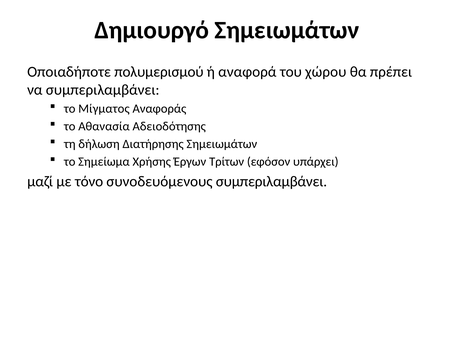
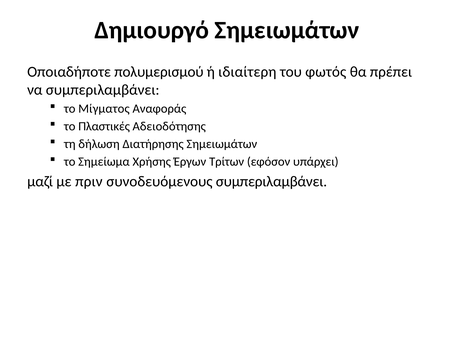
αναφορά: αναφορά -> ιδιαίτερη (247, 72)
χώρου: χώρου -> φωτός (326, 72)
Αθανασία: Αθανασία -> Πλαστικές (104, 126)
τόνο: τόνο -> πριν (89, 181)
